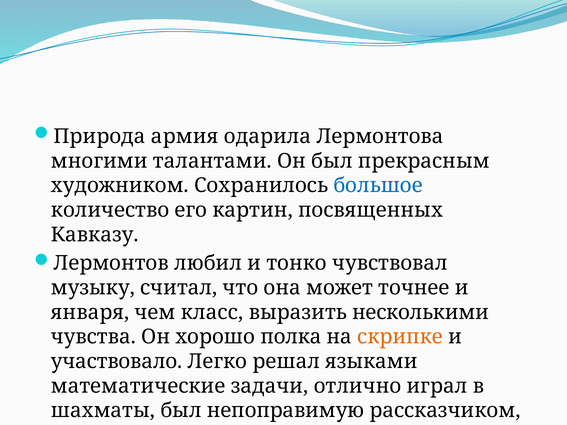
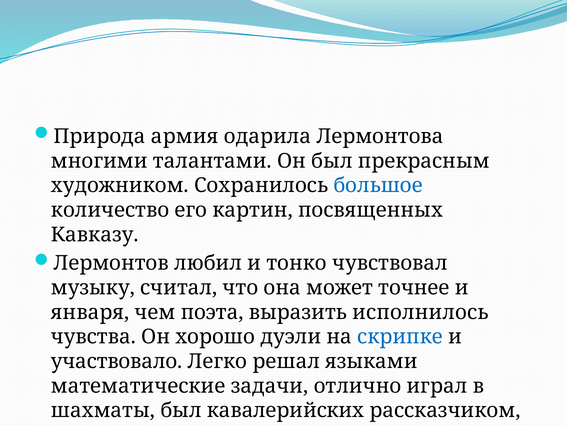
класс: класс -> поэта (212, 313)
выразить несколькими: несколькими -> исполнилось (420, 313)
полка: полка -> дуэли (291, 337)
скрипке colour: orange -> blue (400, 337)
непоправимую: непоправимую -> кавалерийских (286, 411)
